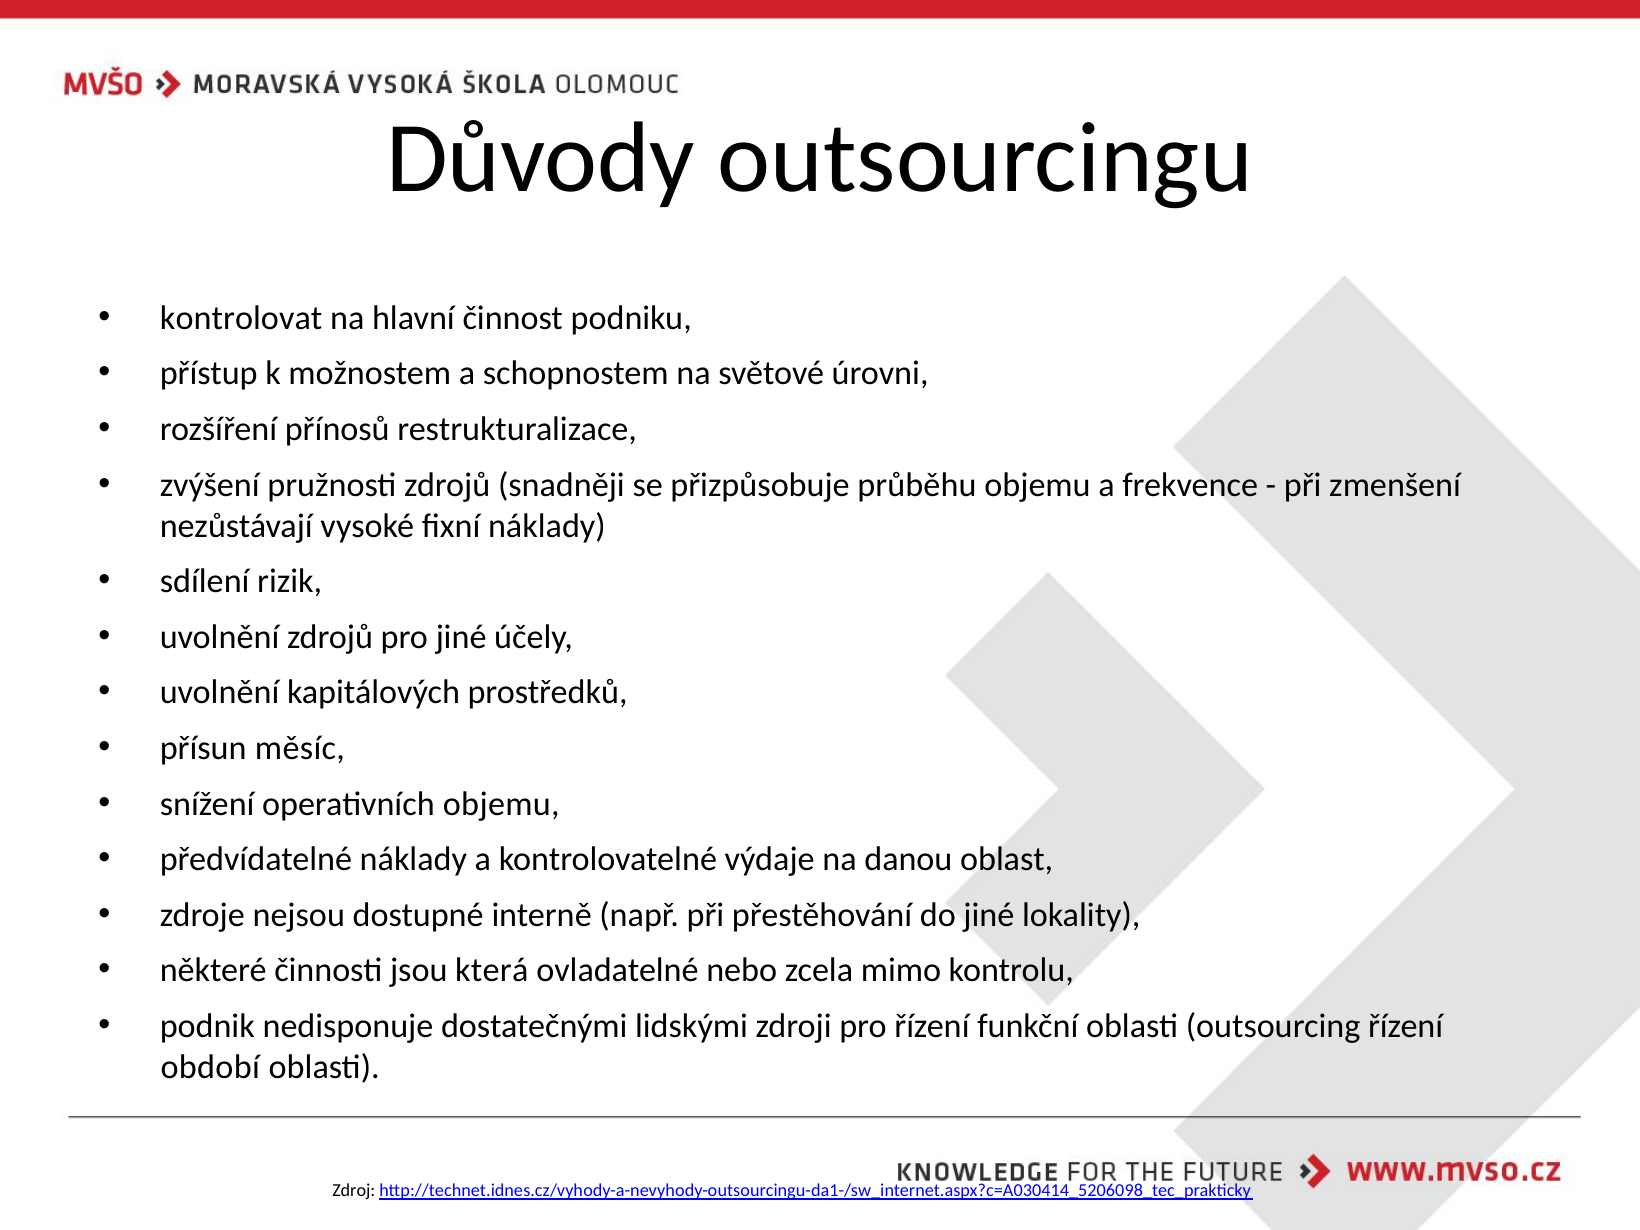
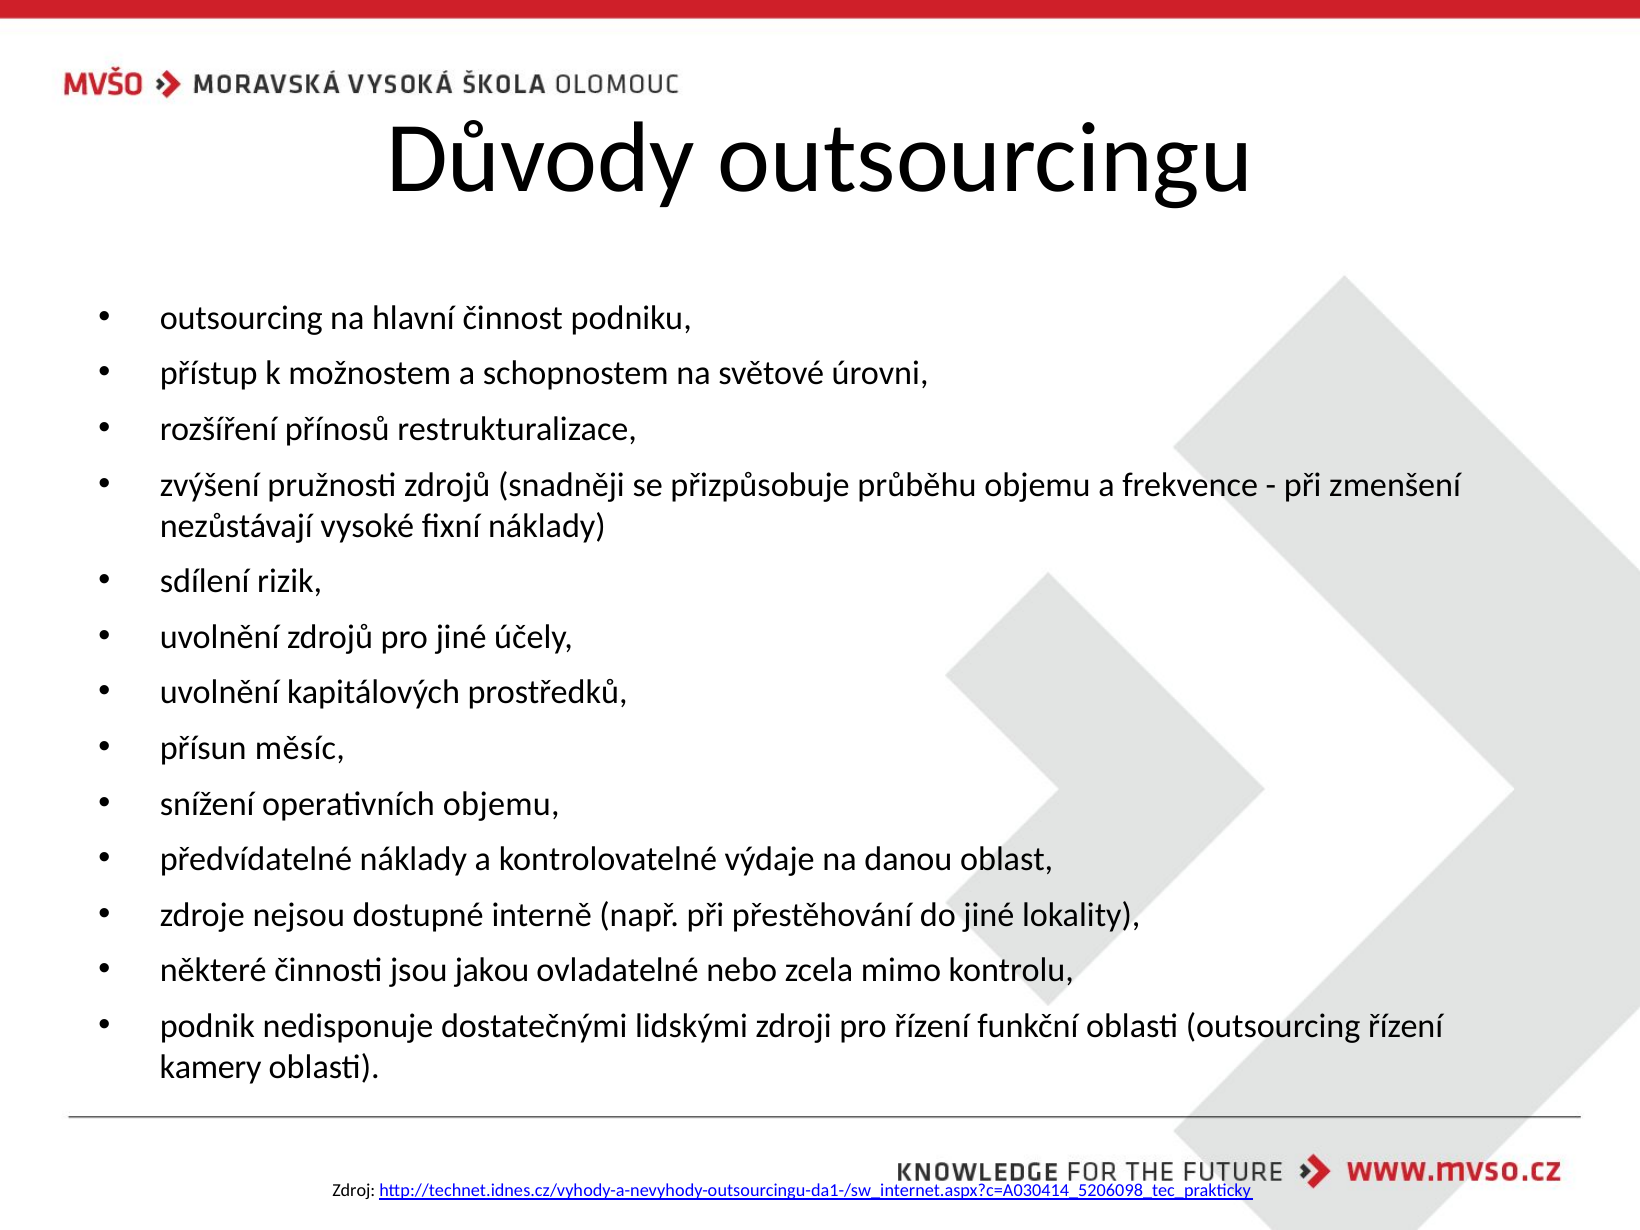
kontrolovat: kontrolovat -> outsourcing (241, 318)
která: která -> jakou (492, 971)
období: období -> kamery (211, 1067)
